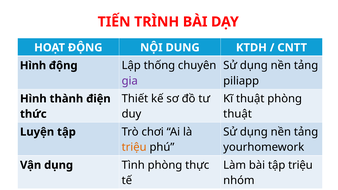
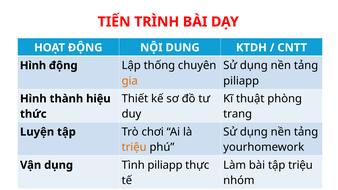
gia colour: purple -> orange (130, 81)
điện: điện -> hiệu (98, 99)
thuật: thuật -> trang (238, 114)
Tình phòng: phòng -> piliapp (165, 165)
